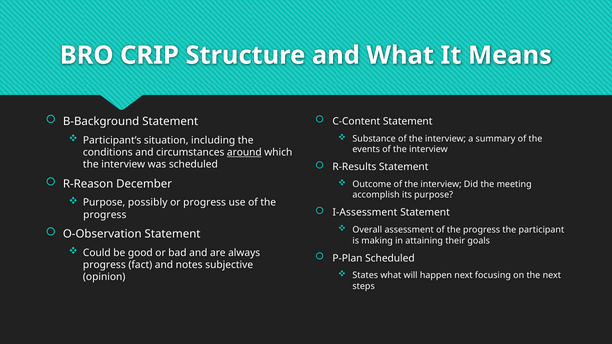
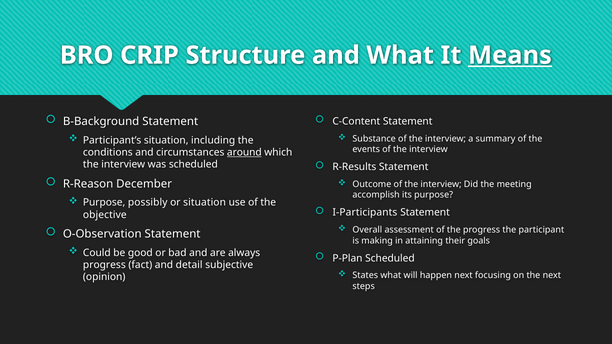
Means underline: none -> present (510, 55)
or progress: progress -> situation (205, 203)
I-Assessment: I-Assessment -> I-Participants (365, 213)
progress: progress -> objective (105, 215)
notes: notes -> detail (189, 265)
